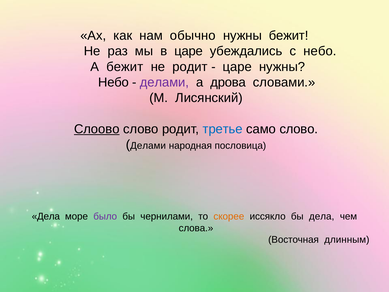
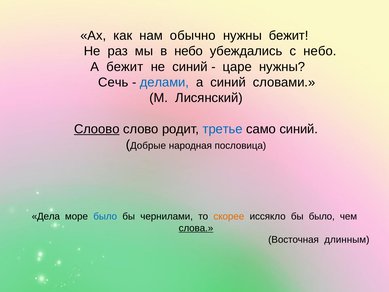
в царе: царе -> небо (189, 51)
не родит: родит -> синий (190, 67)
Небо: Небо -> Сечь (113, 82)
делами colour: purple -> blue (164, 82)
а дрова: дрова -> синий (228, 82)
само слово: слово -> синий (299, 129)
Делами: Делами -> Добрые (148, 146)
было colour: purple -> blue (105, 216)
бы дела: дела -> было (322, 216)
слова underline: none -> present (196, 228)
